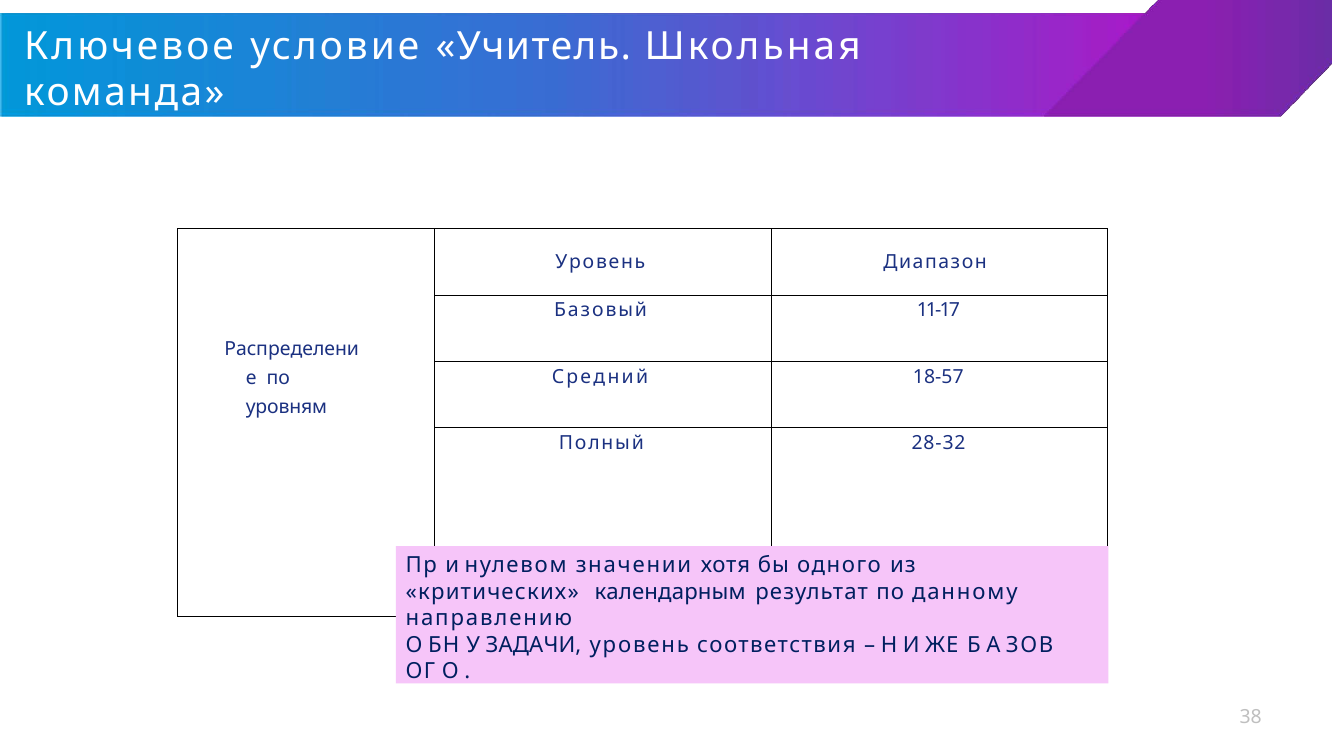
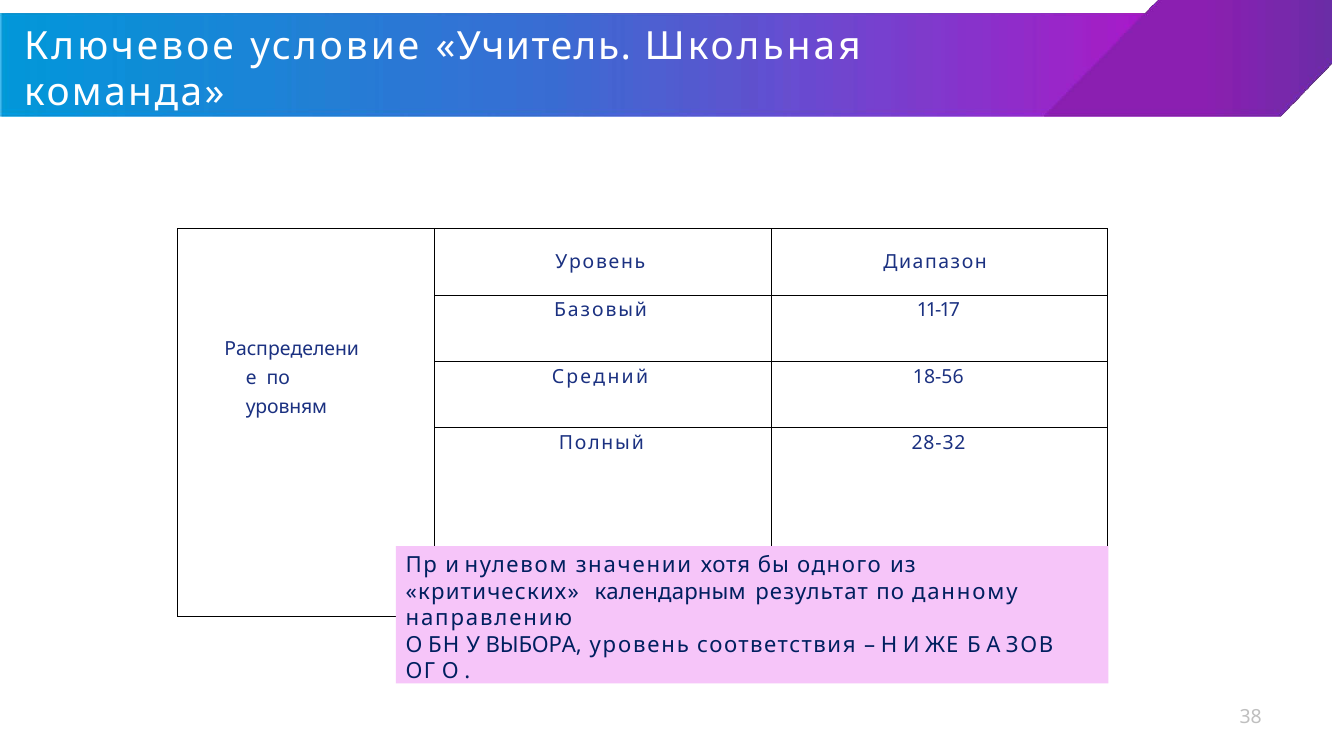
18-57: 18-57 -> 18-56 (938, 377)
ЗАДАЧИ: ЗАДАЧИ -> ВЫБОРА (534, 645)
